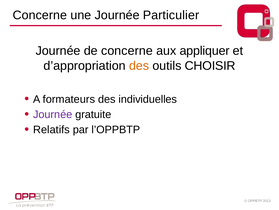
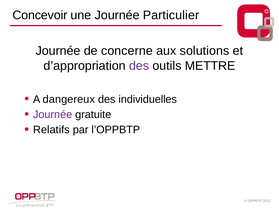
Concerne: Concerne -> Concevoir (40, 15)
appliquer: appliquer -> solutions (205, 51)
des colour: orange -> purple (139, 65)
CHOISIR: CHOISIR -> METTRE (210, 65)
formateurs: formateurs -> dangereux (69, 99)
